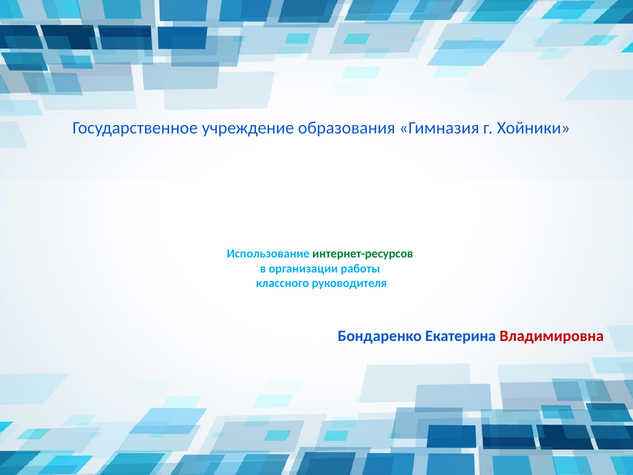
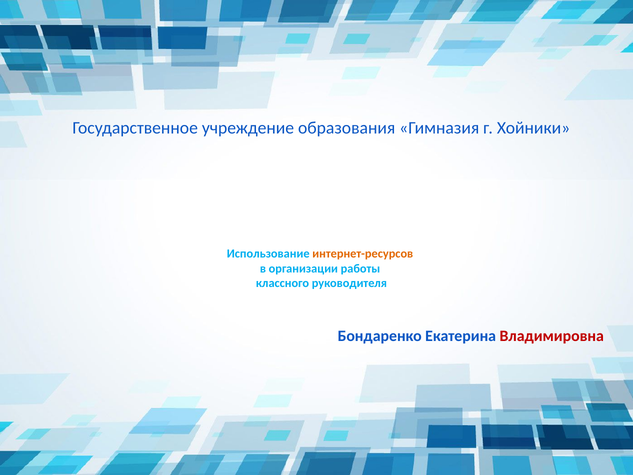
интернет-ресурсов colour: green -> orange (363, 254)
